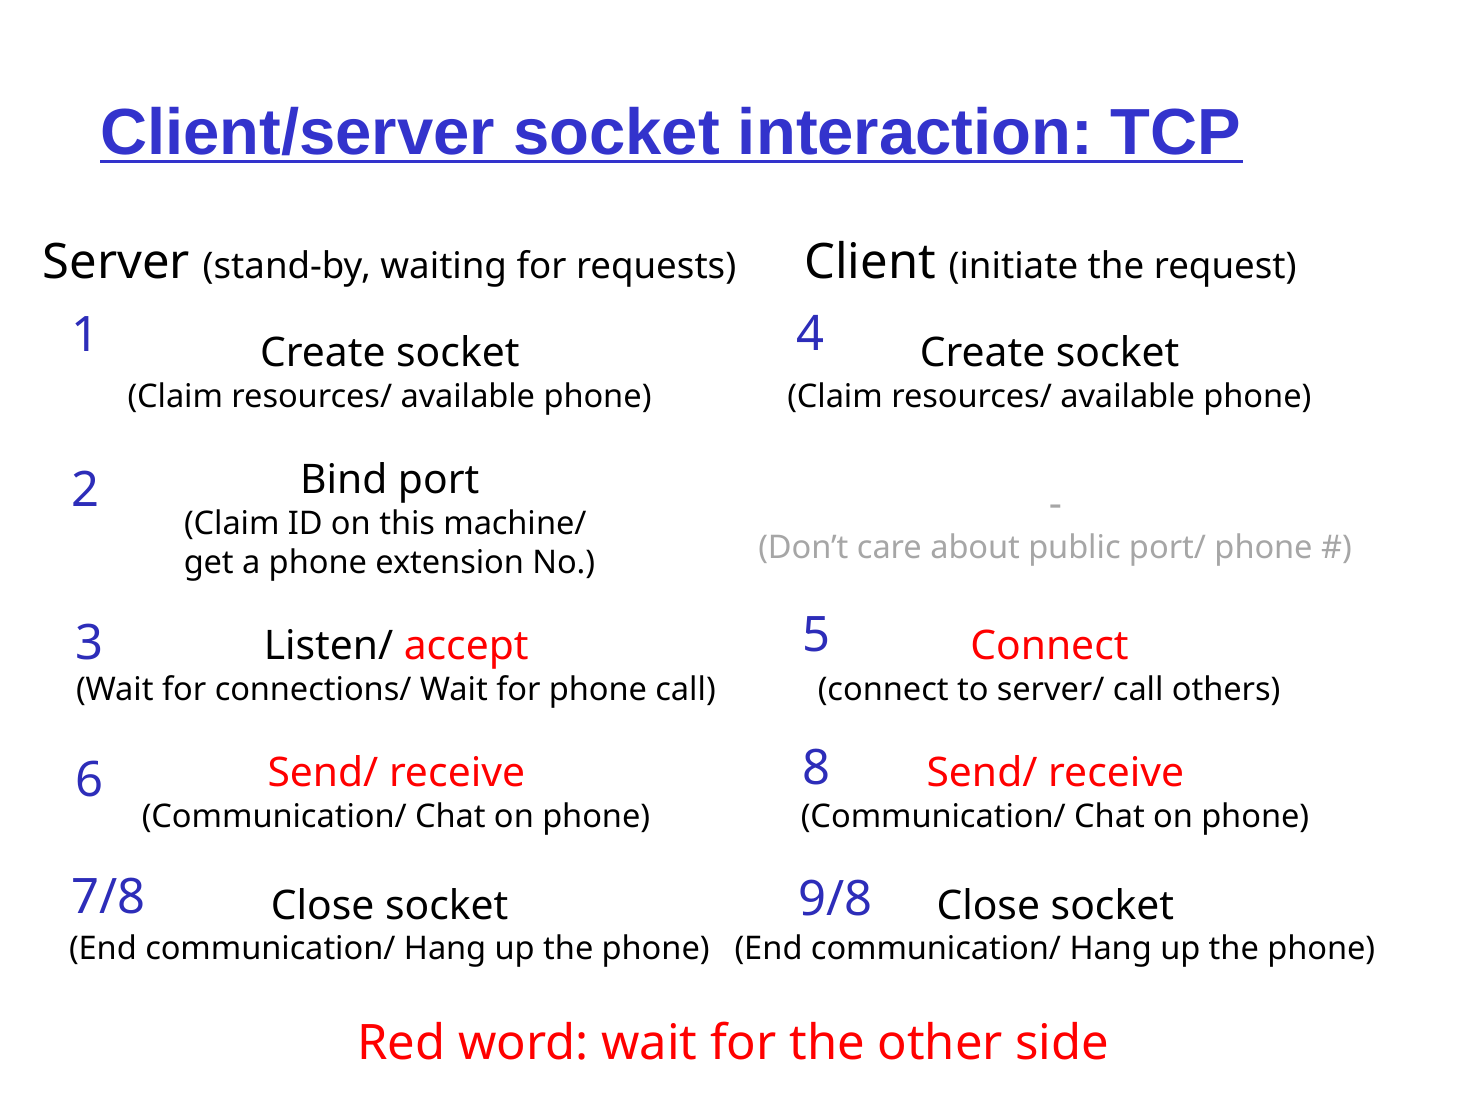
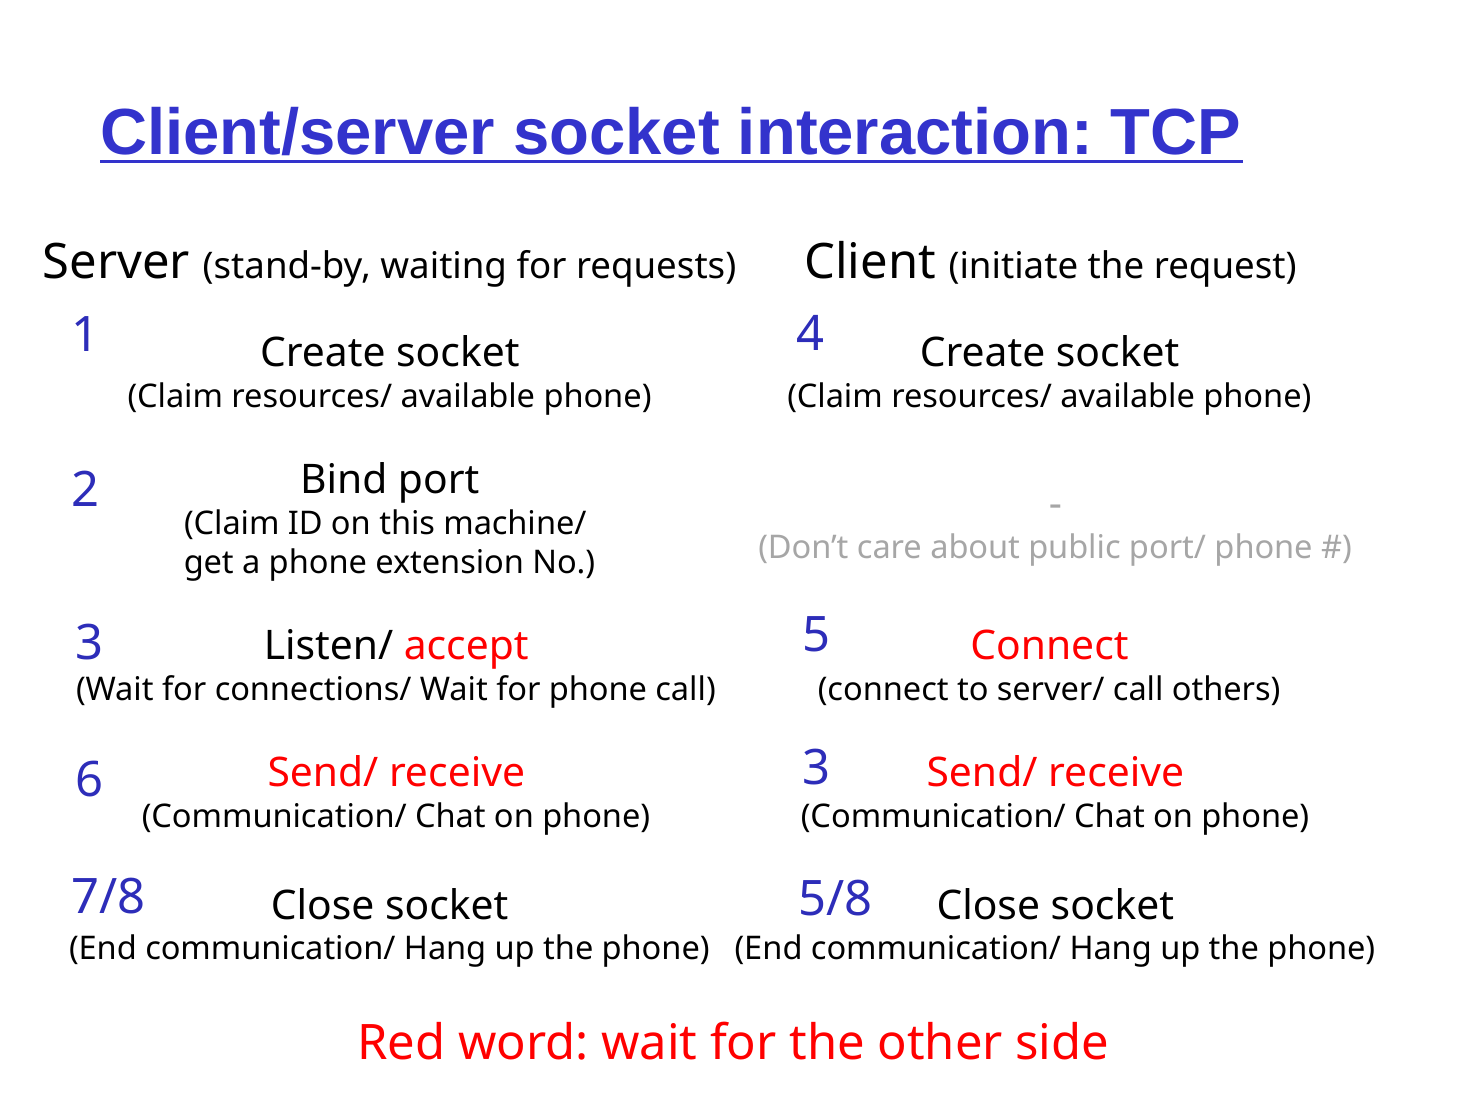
6 8: 8 -> 3 (816, 769)
9/8: 9/8 -> 5/8 (836, 900)
